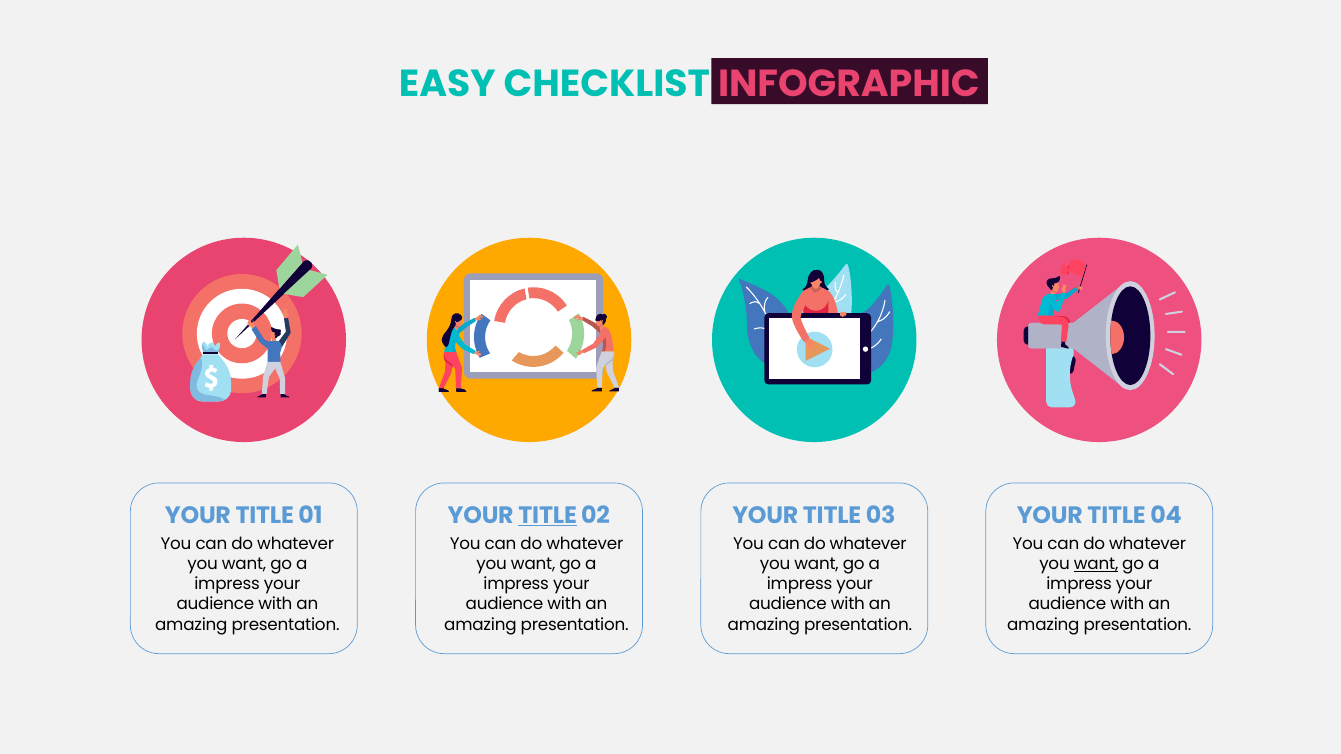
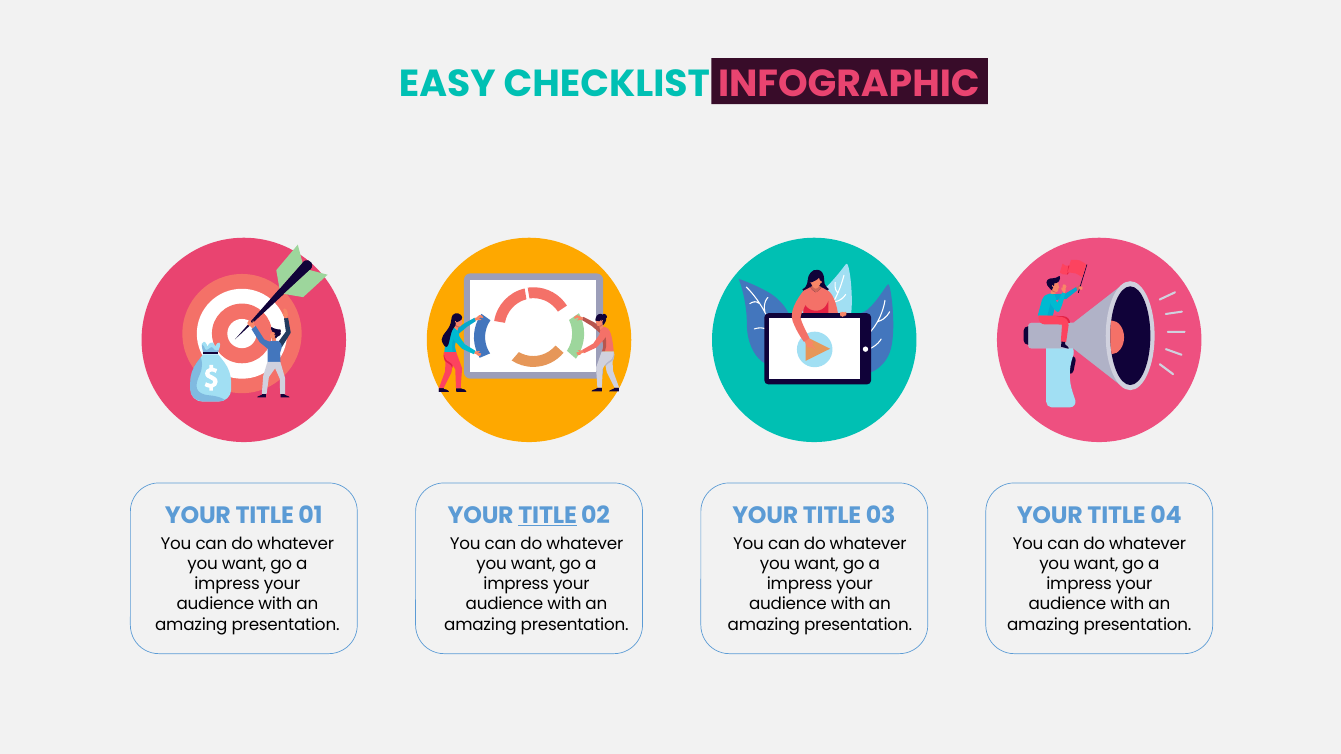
want underline: present -> none (1096, 565)
